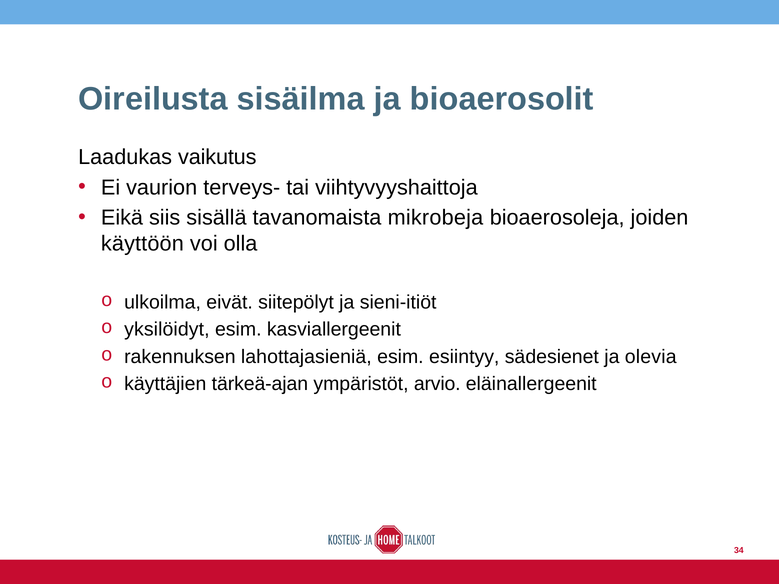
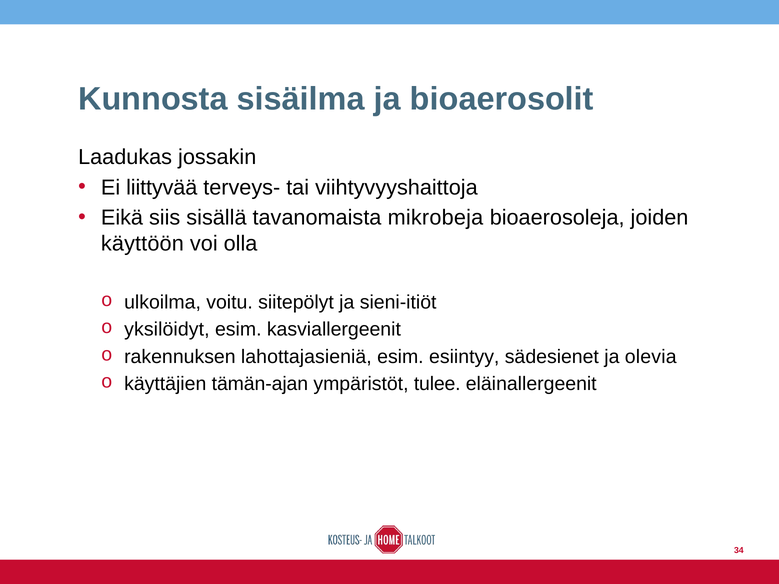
Oireilusta: Oireilusta -> Kunnosta (153, 99)
vaikutus: vaikutus -> jossakin (217, 157)
vaurion: vaurion -> liittyvää (162, 187)
eivät: eivät -> voitu (230, 302)
tärkeä-ajan: tärkeä-ajan -> tämän-ajan (260, 384)
arvio: arvio -> tulee (437, 384)
